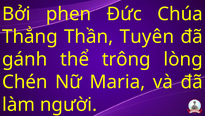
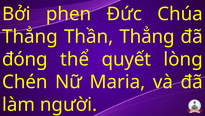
Thần Tuyên: Tuyên -> Thẳng (147, 36)
gánh: gánh -> đóng (25, 59)
trông: trông -> quyết (126, 59)
